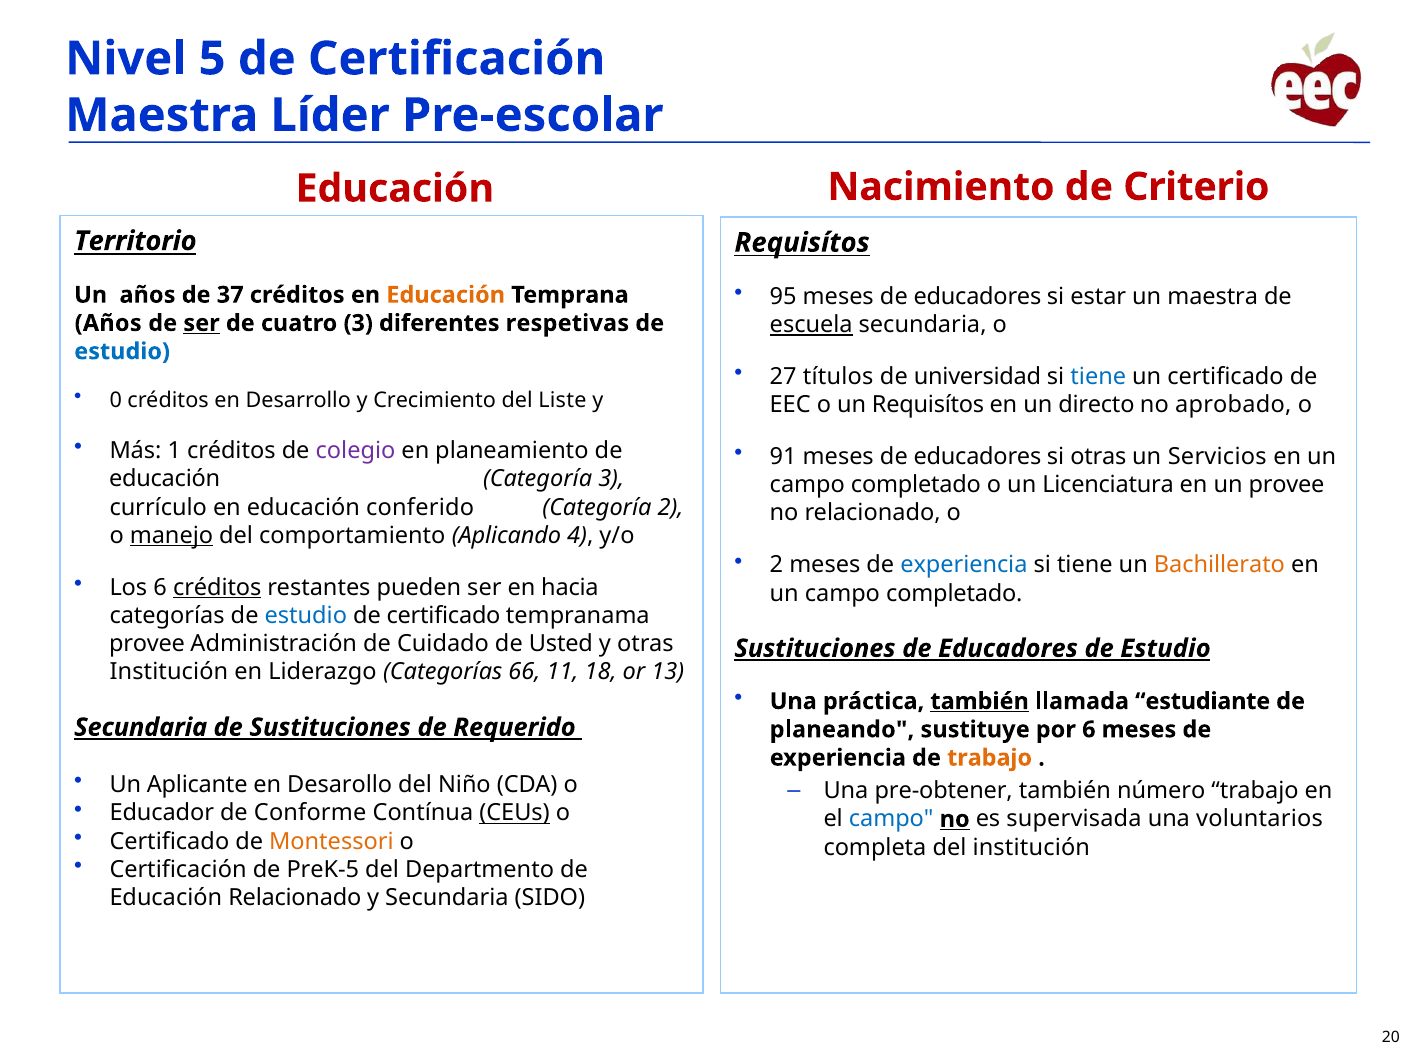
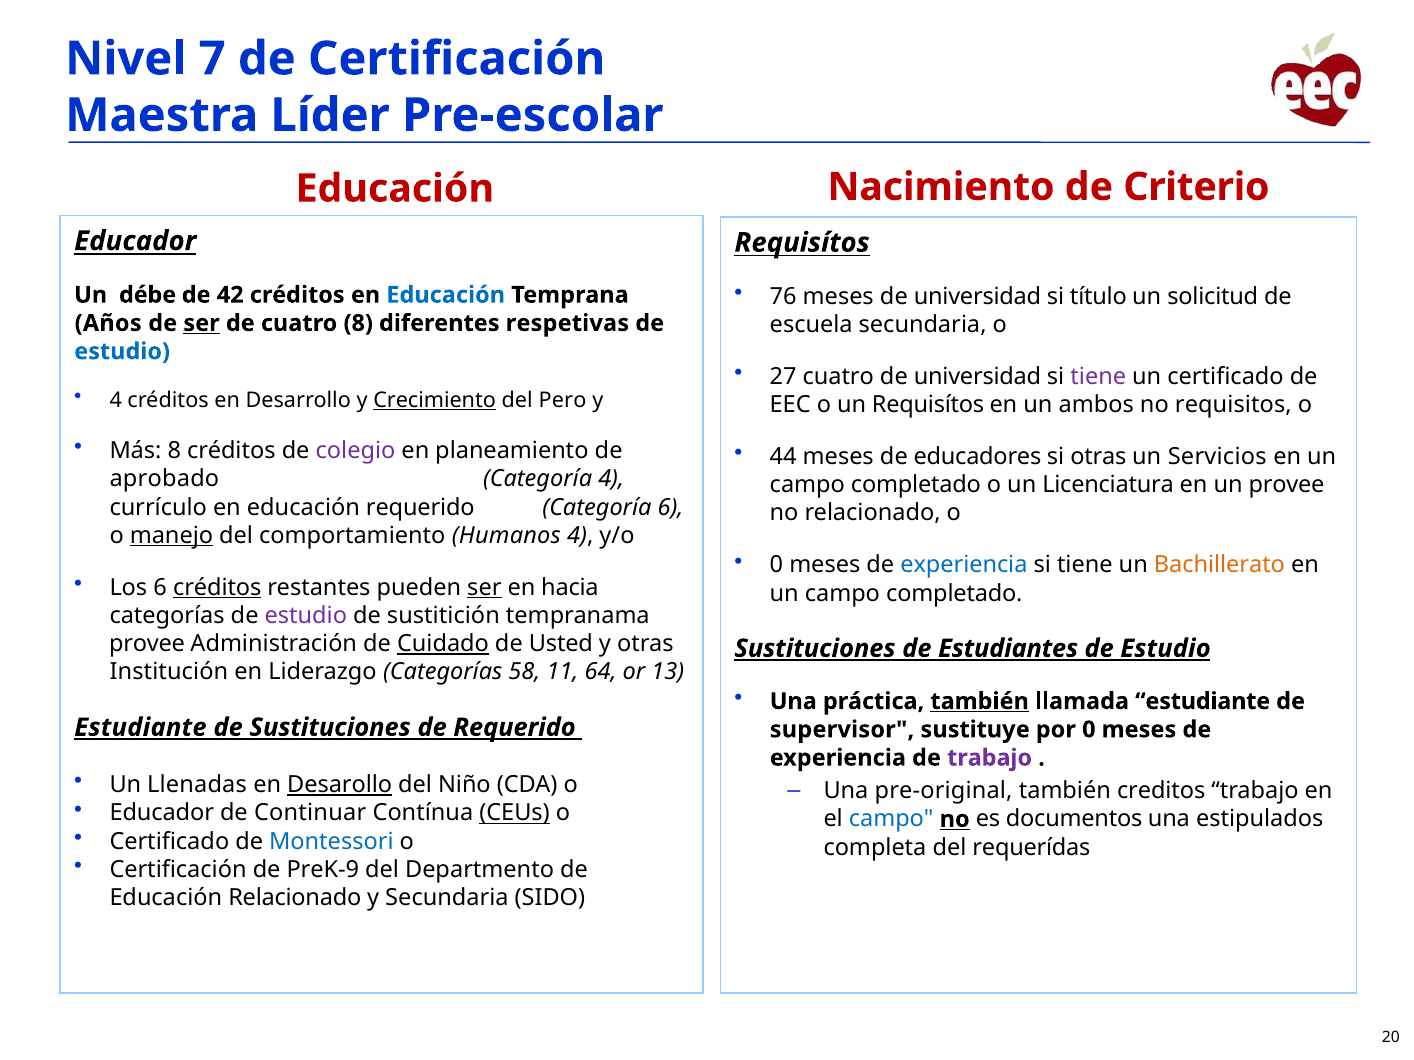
5: 5 -> 7 (212, 59)
Territorio: Territorio -> Educador (135, 241)
95: 95 -> 76 (783, 297)
educadores: educadores -> universidad (977, 297)
estar: estar -> título (1098, 297)
un maestra: maestra -> solicitud (1213, 297)
Un años: años -> débe (148, 295)
37: 37 -> 42 (230, 295)
Educación colour: orange -> blue (446, 295)
escuela underline: present -> none (811, 325)
cuatro 3: 3 -> 8 (358, 323)
27 títulos: títulos -> cuatro (838, 377)
tiene colour: blue -> purple (1098, 377)
0: 0 -> 4 (116, 400)
Crecimiento underline: none -> present (435, 400)
Liste: Liste -> Pero (562, 400)
directo: directo -> ambos (1096, 405)
aprobado: aprobado -> requisitos (1233, 405)
Más 1: 1 -> 8 (174, 451)
91: 91 -> 44 (783, 457)
educación: educación -> aprobado (164, 479)
Categoría 3: 3 -> 4 (611, 479)
educación conferido: conferido -> requerido (420, 508)
Categoría 2: 2 -> 6 (671, 508)
Aplicando: Aplicando -> Humanos (506, 536)
2: 2 -> 0 (776, 565)
ser underline: none -> present (484, 588)
estudio colour: blue -> purple (306, 616)
de certificado: certificado -> sustitición (443, 616)
Cuidado underline: none -> present (443, 644)
Sustituciones de Educadores: Educadores -> Estudiantes (1008, 649)
66: 66 -> 58 (524, 673)
18: 18 -> 64 (601, 673)
Secundaria: Secundaria -> Estudiante (140, 728)
planeando: planeando -> supervisor (842, 730)
por 6: 6 -> 0 (1089, 730)
trabajo colour: orange -> purple (990, 758)
Aplicante: Aplicante -> Llenadas (197, 785)
Desarollo underline: none -> present (340, 785)
pre-obtener: pre-obtener -> pre-original (944, 791)
número: número -> creditos (1161, 791)
Conforme: Conforme -> Continuar (310, 814)
supervisada: supervisada -> documentos (1074, 819)
voluntarios: voluntarios -> estipulados (1260, 819)
Montessori colour: orange -> blue (331, 842)
del institución: institución -> requerídas (1031, 848)
PreK-5: PreK-5 -> PreK-9 (323, 870)
